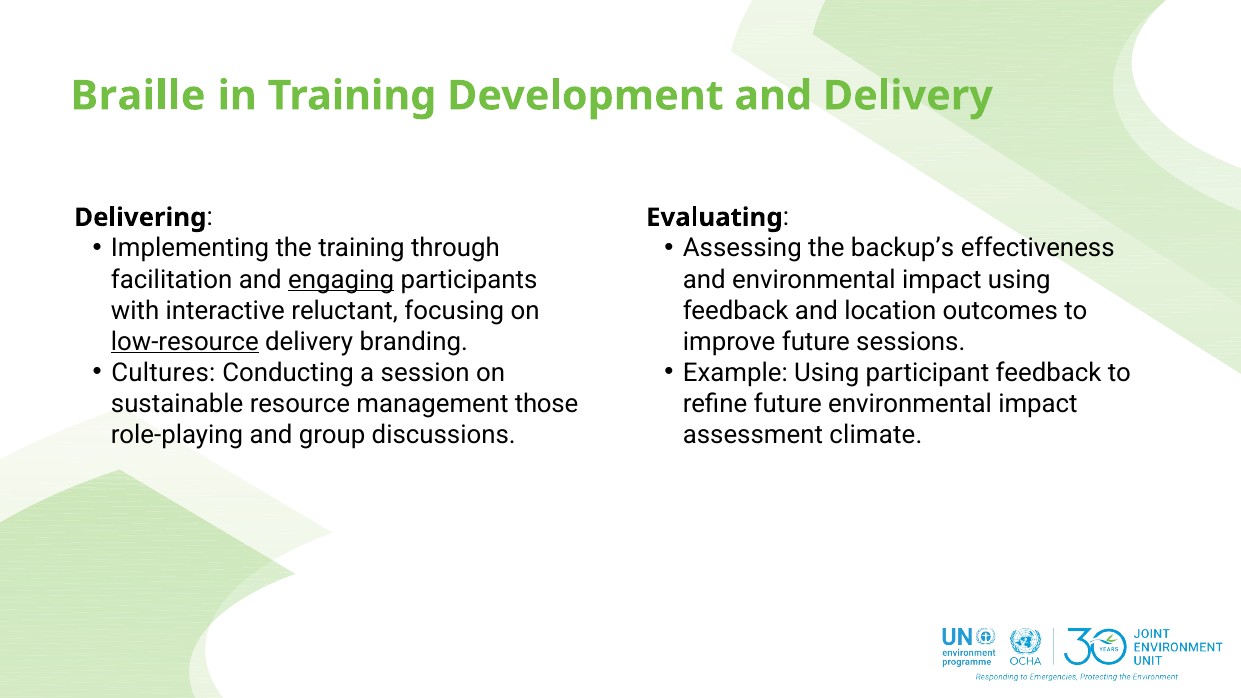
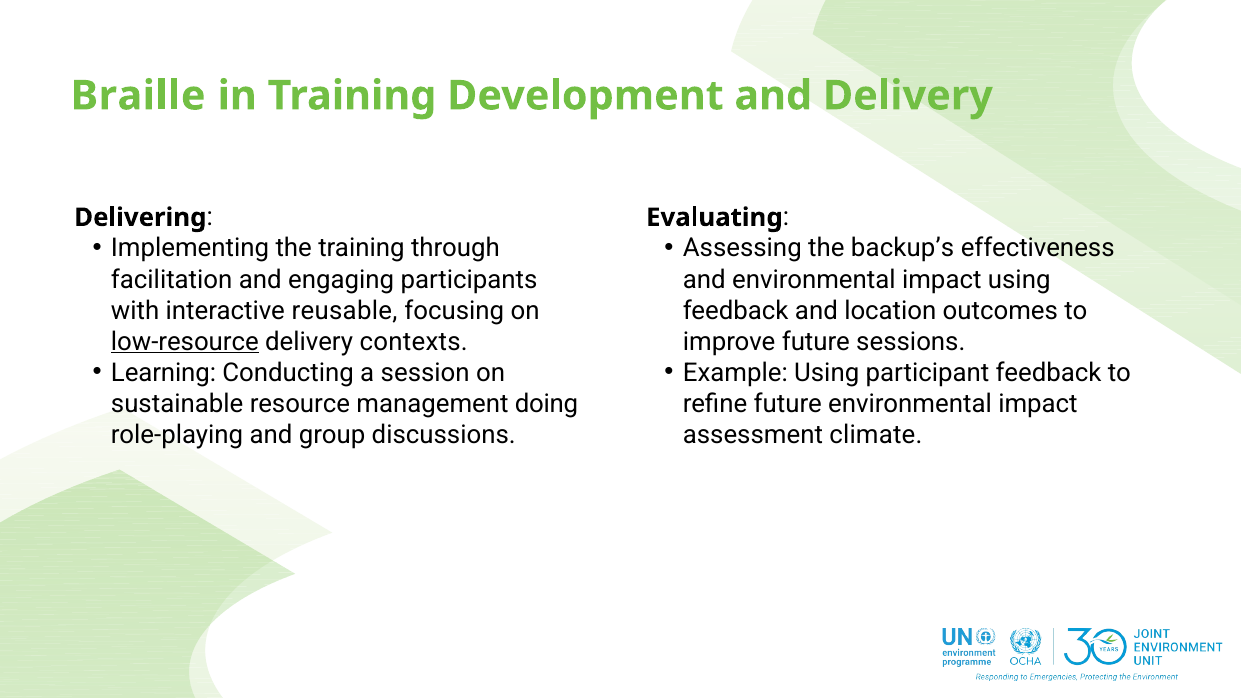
engaging underline: present -> none (341, 280)
reluctant: reluctant -> reusable (345, 311)
branding: branding -> contexts (414, 342)
Cultures: Cultures -> Learning (163, 373)
those: those -> doing (547, 404)
